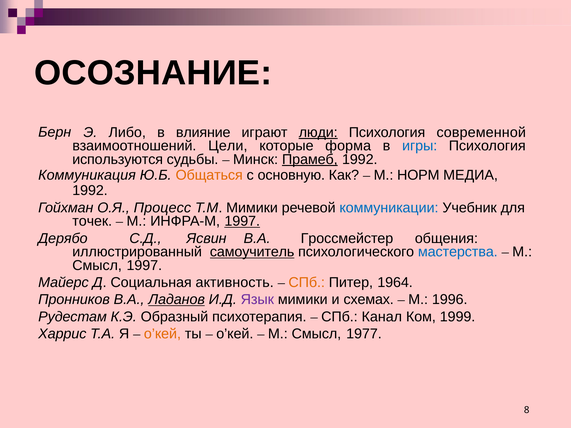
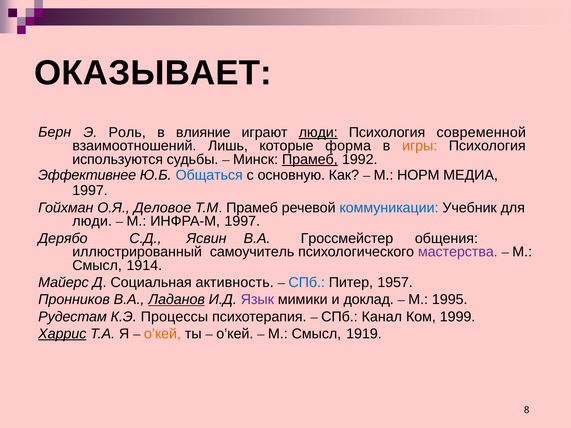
ОСОЗНАНИЕ: ОСОЗНАНИЕ -> ОКАЗЫВАЕТ (153, 73)
Либо: Либо -> Роль (127, 132)
Цели: Цели -> Лишь (228, 146)
игры colour: blue -> orange (420, 146)
Коммуникация: Коммуникация -> Эффективнее (87, 175)
Общаться colour: orange -> blue (209, 175)
1992: 1992 -> 1997 (90, 191)
Процесс: Процесс -> Деловое (162, 208)
Т.М Мимики: Мимики -> Прамеб (252, 208)
точек: точек -> люди (92, 221)
1997 underline: present -> none (242, 221)
самоучитель underline: present -> none (252, 252)
мастерства colour: blue -> purple (458, 252)
Смысл 1997: 1997 -> 1914 (144, 266)
СПб colour: orange -> blue (307, 283)
1964: 1964 -> 1957 (395, 283)
схемах: схемах -> доклад (369, 300)
1996: 1996 -> 1995 (450, 300)
Образный: Образный -> Процессы (174, 317)
Харрис underline: none -> present (62, 334)
1977: 1977 -> 1919 (364, 334)
